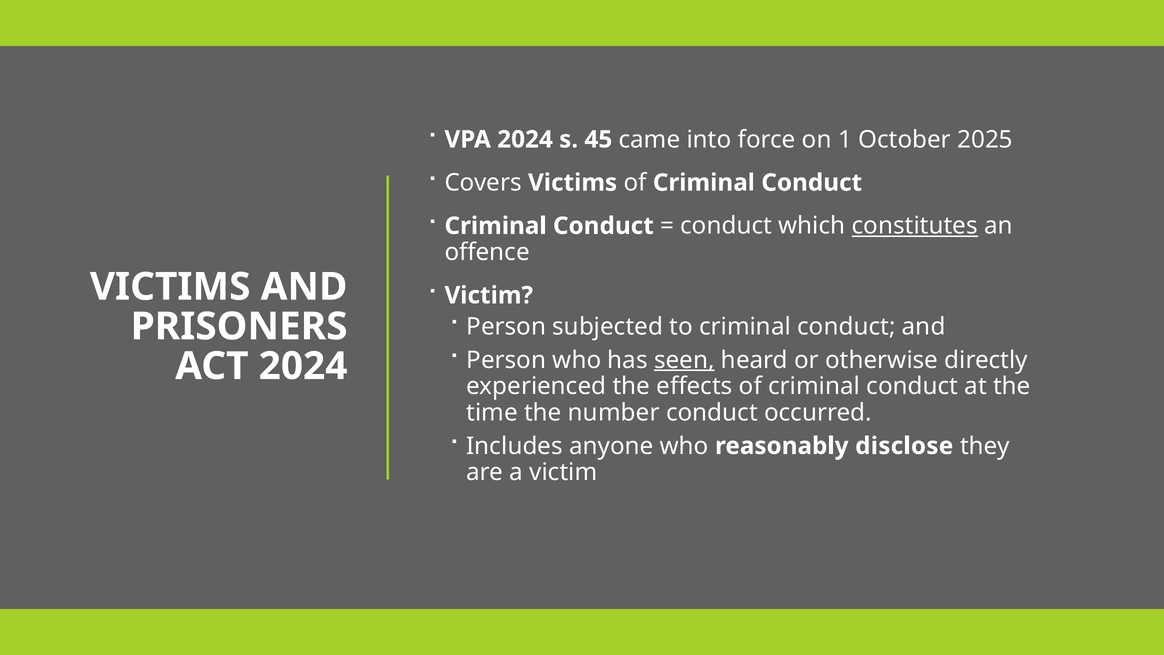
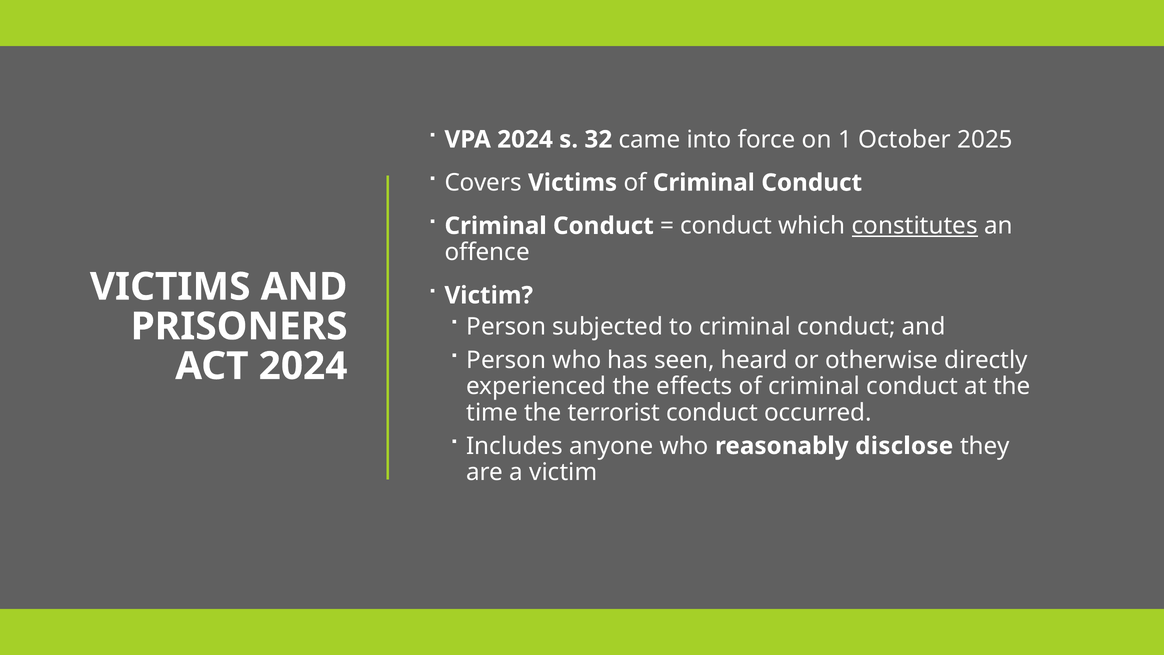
45: 45 -> 32 (598, 139)
seen underline: present -> none (684, 360)
number: number -> terrorist (614, 412)
